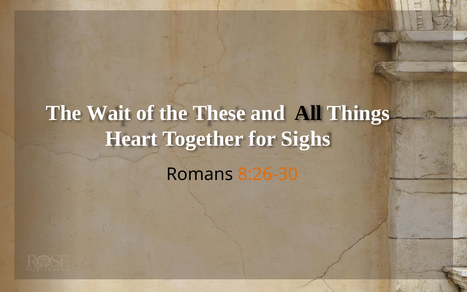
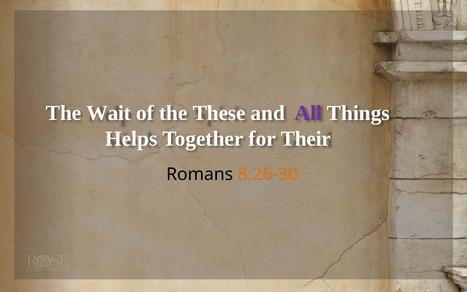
All colour: black -> purple (308, 113)
Heart: Heart -> Helps (131, 139)
Sighs: Sighs -> Their (306, 139)
